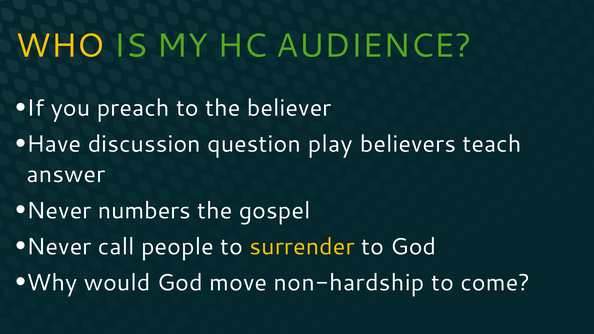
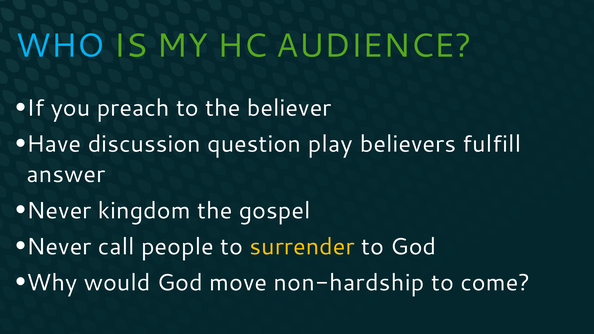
WHO colour: yellow -> light blue (60, 46)
teach: teach -> fulfill (492, 144)
numbers: numbers -> kingdom (144, 211)
